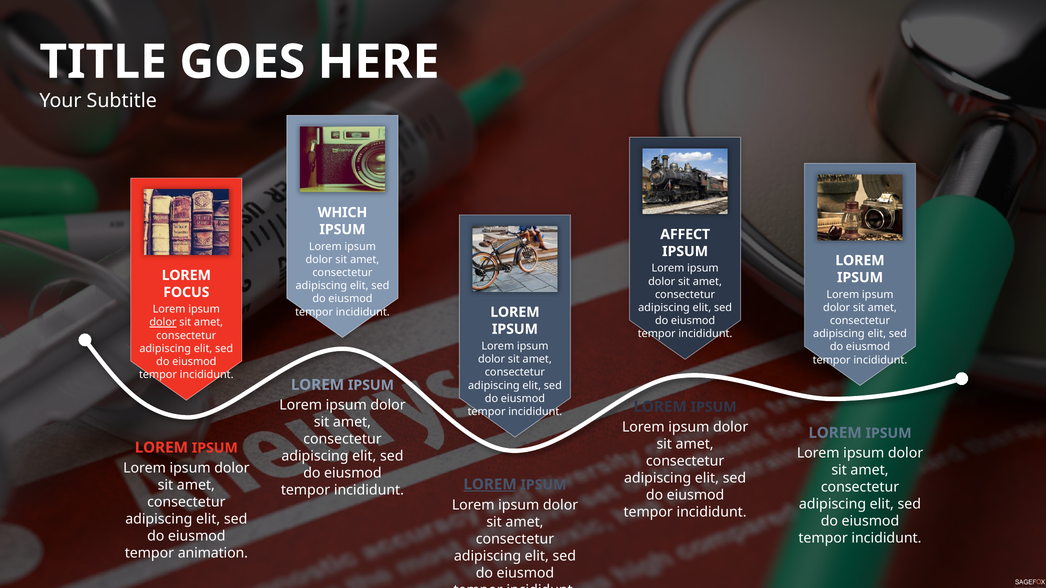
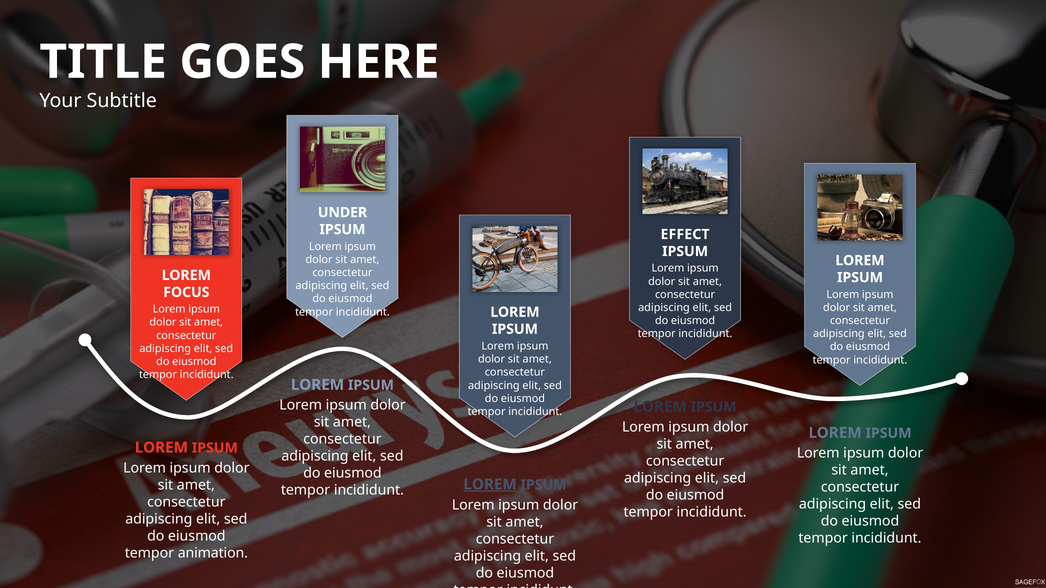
WHICH: WHICH -> UNDER (343, 213)
AFFECT: AFFECT -> EFFECT (685, 235)
dolor underline: present -> none (163, 323)
